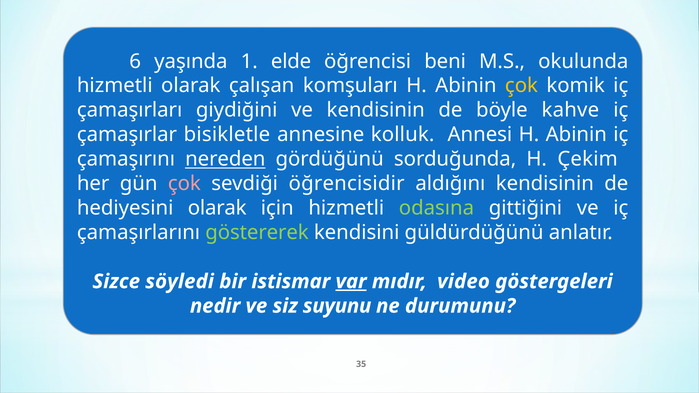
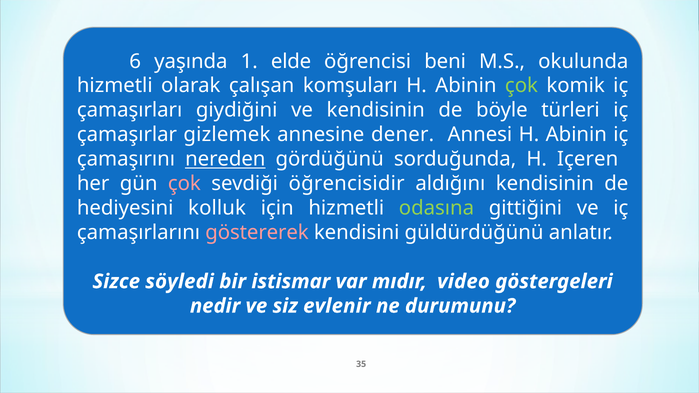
çok colour: yellow -> light green (521, 86)
kahve: kahve -> türleri (571, 110)
bisikletle: bisikletle -> gizlemek (227, 135)
kolluk: kolluk -> dener (403, 135)
Çekim: Çekim -> Içeren (588, 159)
hediyesini olarak: olarak -> kolluk (217, 208)
göstererek colour: light green -> pink (257, 233)
var underline: present -> none (351, 282)
suyunu: suyunu -> evlenir (337, 306)
